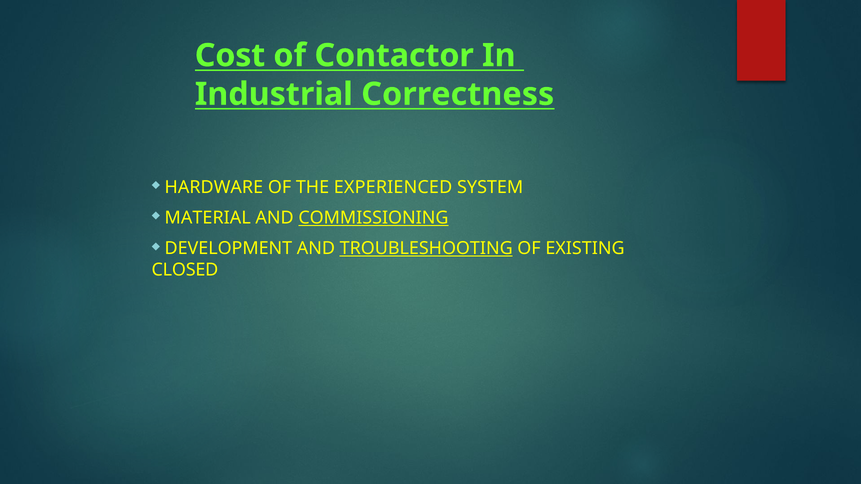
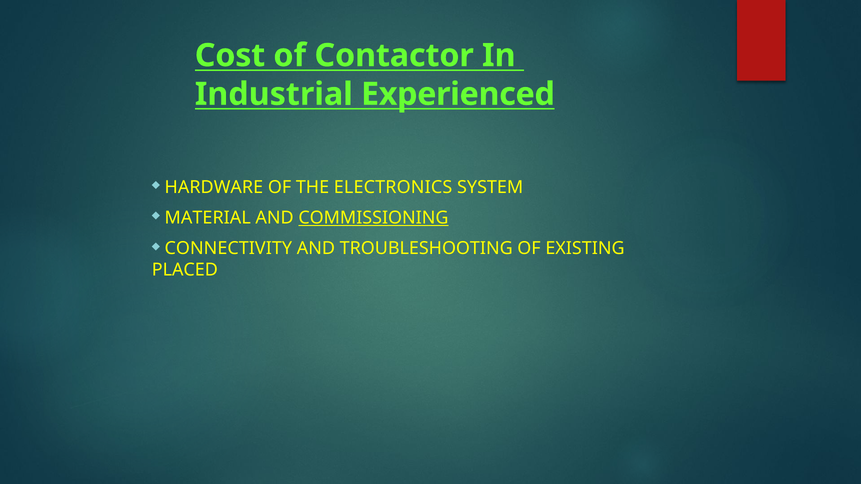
Correctness: Correctness -> Experienced (458, 94)
EXPERIENCED: EXPERIENCED -> ELECTRONICS (393, 187)
DEVELOPMENT: DEVELOPMENT -> CONNECTIVITY (228, 249)
TROUBLESHOOTING underline: present -> none (426, 249)
CLOSED: CLOSED -> PLACED (185, 270)
